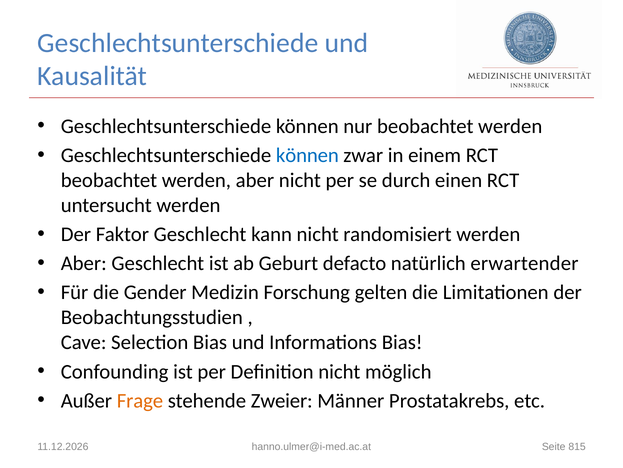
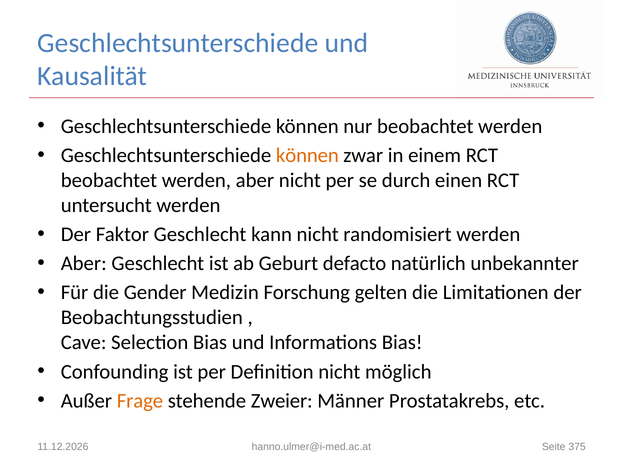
können colour: blue -> orange (307, 155)
erwartender: erwartender -> unbekannter (525, 263)
815: 815 -> 375 (577, 446)
